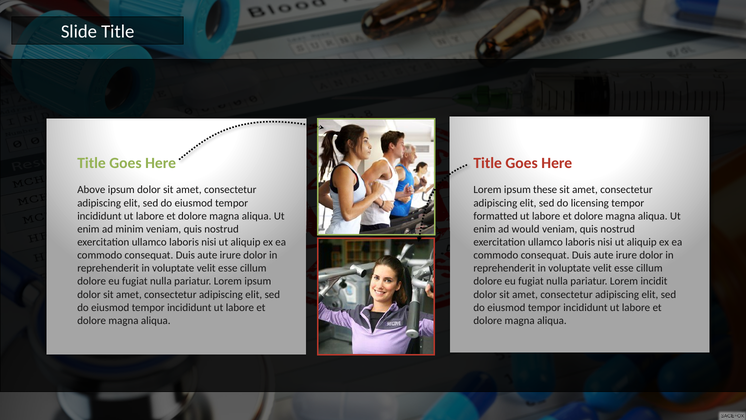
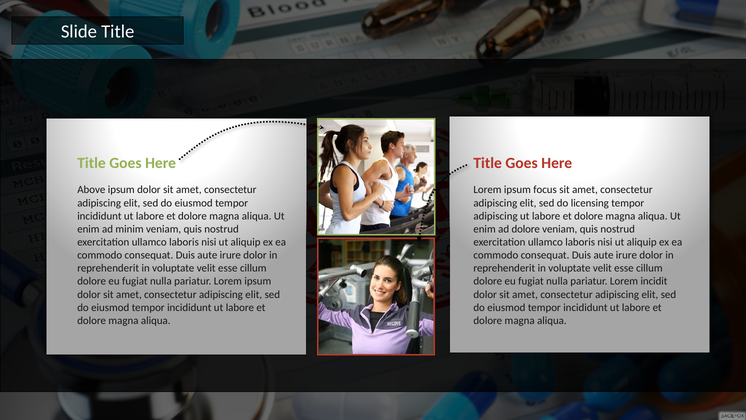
these: these -> focus (545, 190)
formatted: formatted -> adipiscing (496, 216)
ad would: would -> dolore (526, 229)
